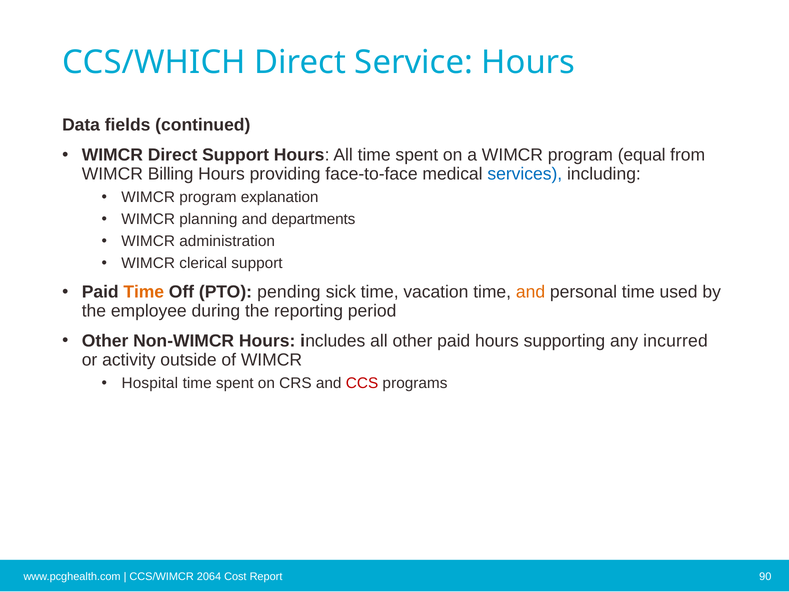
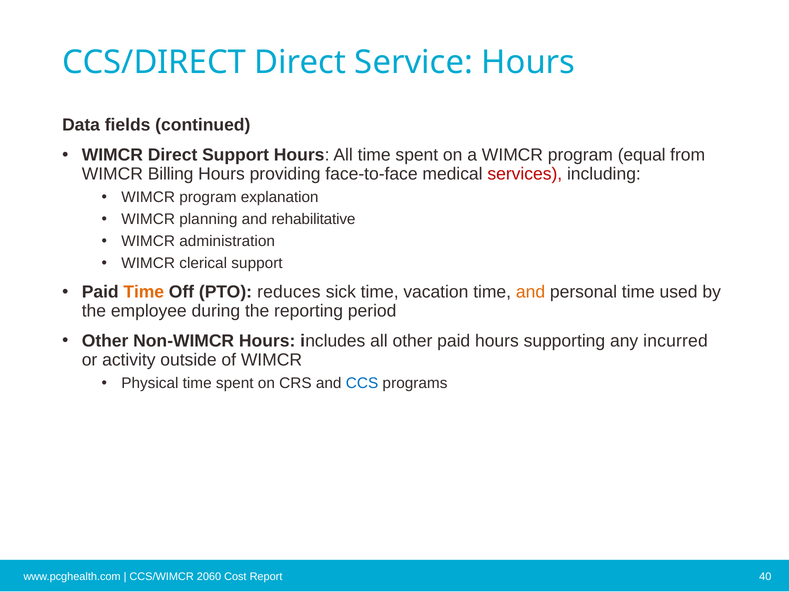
CCS/WHICH: CCS/WHICH -> CCS/DIRECT (154, 62)
services colour: blue -> red (525, 174)
departments: departments -> rehabilitative (313, 219)
pending: pending -> reduces (289, 292)
Hospital: Hospital -> Physical (150, 383)
CCS colour: red -> blue (362, 383)
2064: 2064 -> 2060 (209, 576)
90: 90 -> 40 (765, 576)
